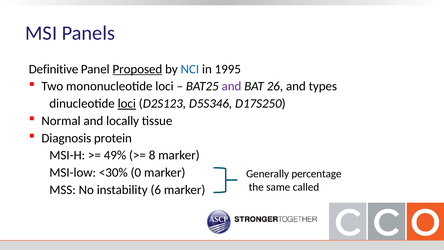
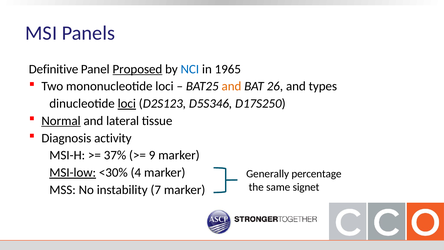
1995: 1995 -> 1965 (228, 69)
and colour: purple -> orange (231, 86)
Normal underline: none -> present (61, 121)
locally: locally -> lateral (123, 121)
protein: protein -> activity (113, 138)
49%: 49% -> 37% (115, 155)
8: 8 -> 9 (152, 155)
MSI-low underline: none -> present (73, 172)
0: 0 -> 4 (136, 172)
called: called -> signet (306, 187)
6: 6 -> 7 (156, 190)
